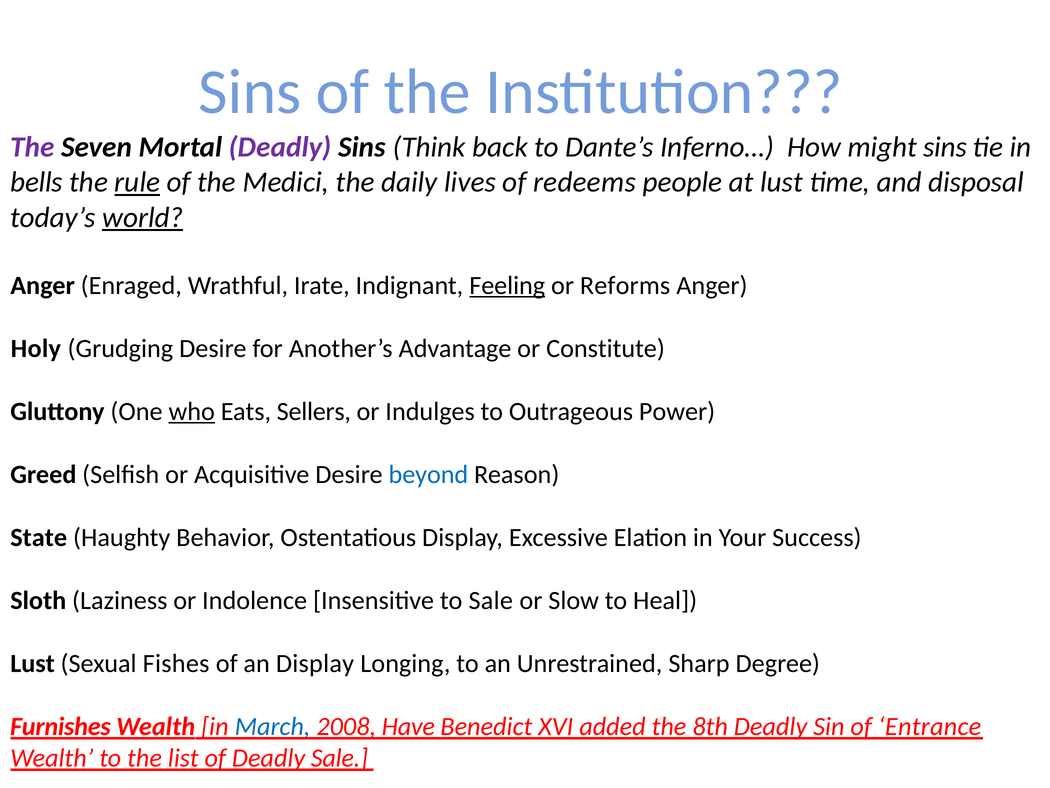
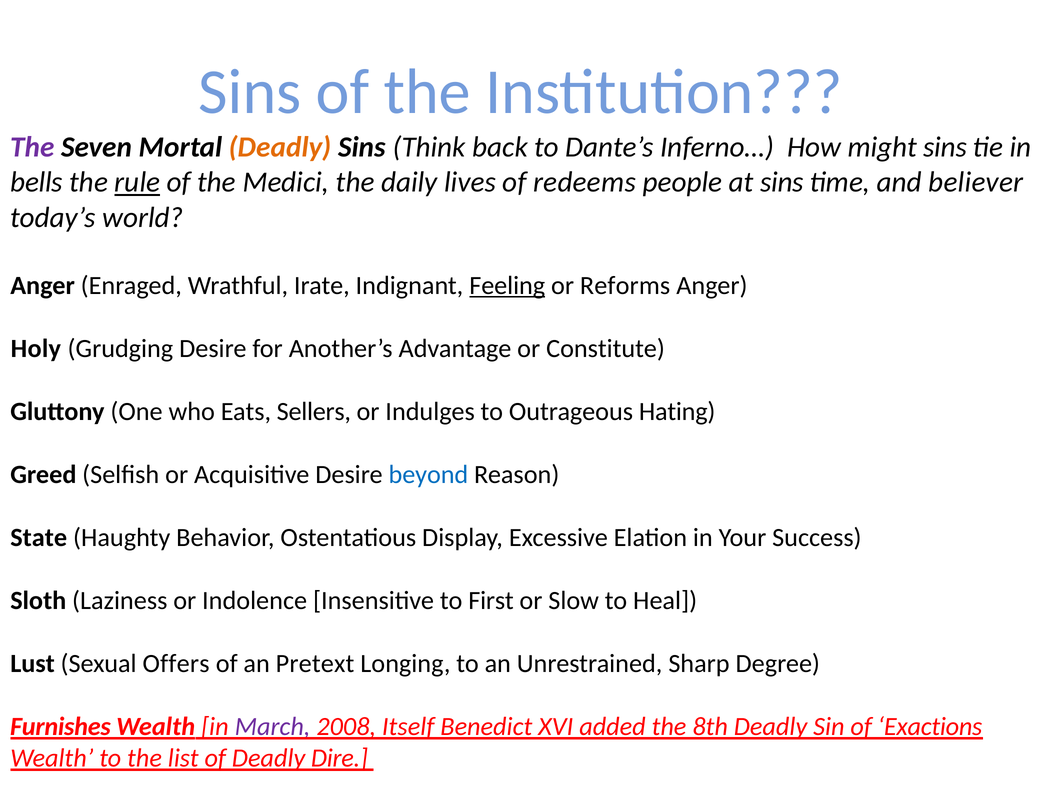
Deadly colour: purple -> orange (280, 147)
at lust: lust -> sins (782, 182)
disposal: disposal -> believer (976, 182)
world underline: present -> none (143, 217)
who underline: present -> none (192, 411)
Power: Power -> Hating (677, 411)
to Sale: Sale -> First (491, 600)
Fishes: Fishes -> Offers (176, 663)
an Display: Display -> Pretext (315, 663)
March colour: blue -> purple (273, 726)
Have: Have -> Itself (408, 726)
Entrance: Entrance -> Exactions (930, 726)
Deadly Sale: Sale -> Dire (339, 758)
